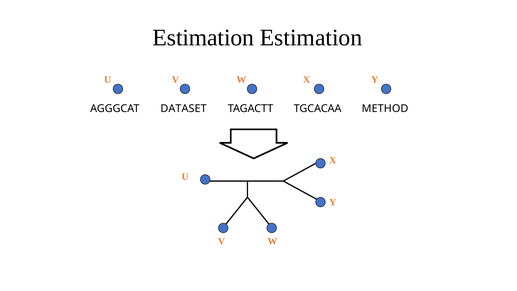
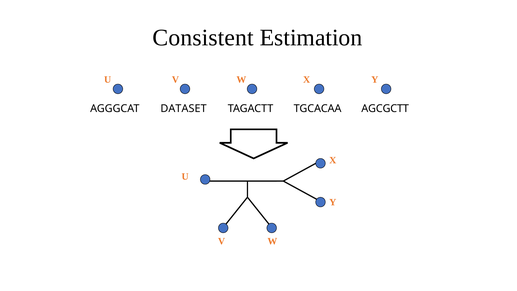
Estimation: Estimation -> Consistent (203, 38)
METHOD: METHOD -> AGCGCTT (385, 109)
